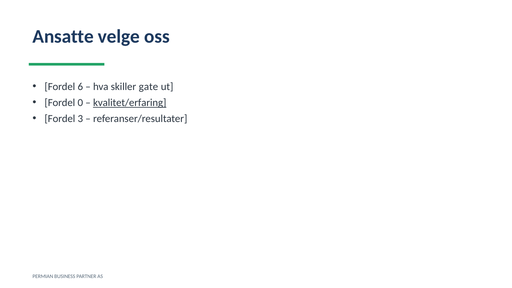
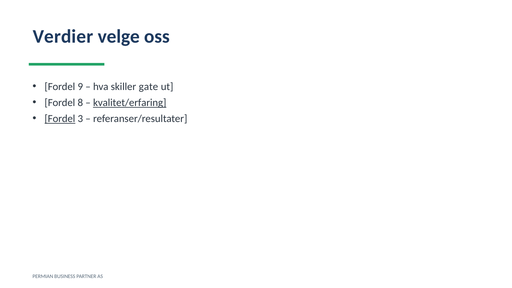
Ansatte: Ansatte -> Verdier (63, 37)
6: 6 -> 9 (80, 87)
0: 0 -> 8 (80, 103)
Fordel underline: none -> present (60, 119)
